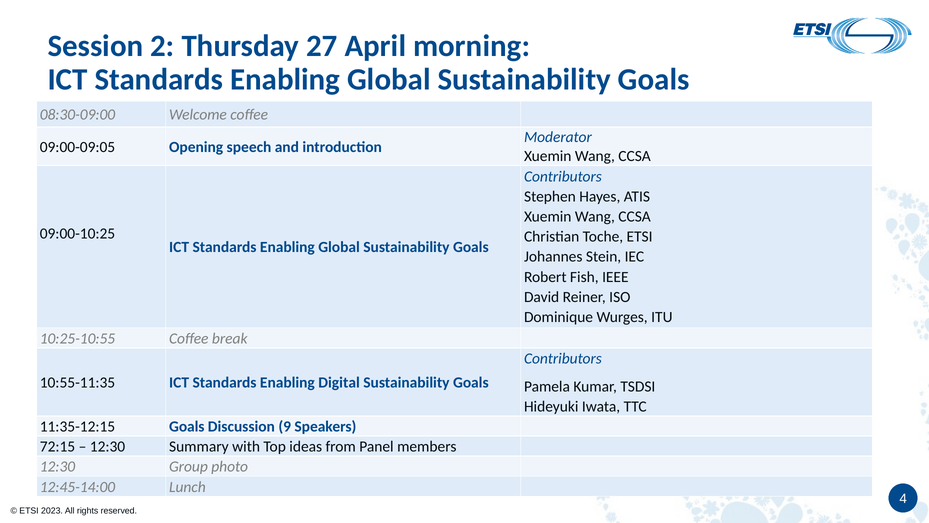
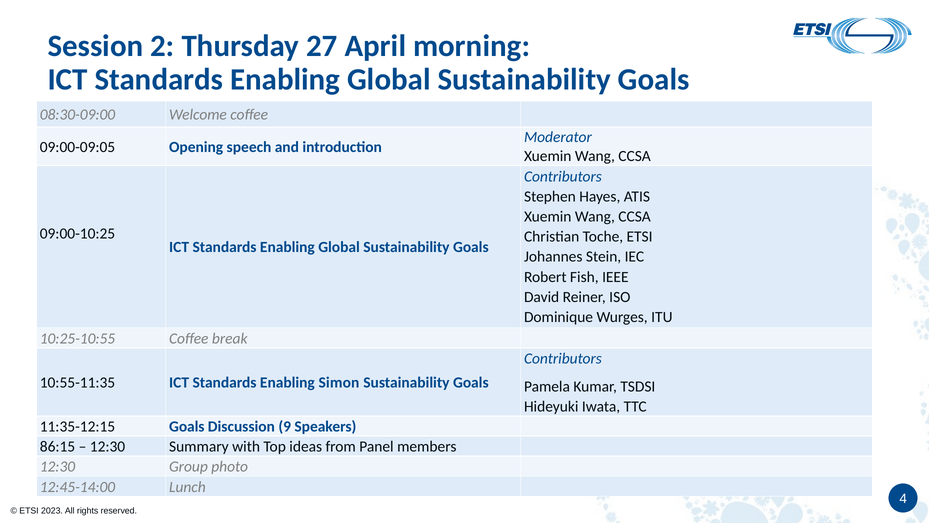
Digital: Digital -> Simon (339, 382)
72:15: 72:15 -> 86:15 (57, 446)
